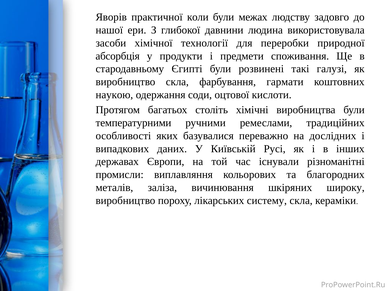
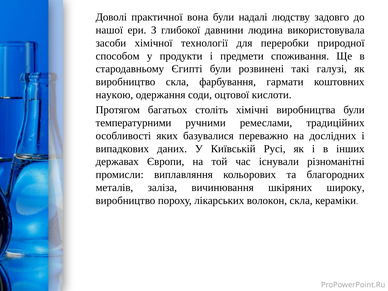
Яворів: Яворів -> Доволі (111, 17)
коли: коли -> вона (198, 17)
межах: межах -> надалі (253, 17)
абсорбція: абсорбція -> способом (118, 56)
систему: систему -> волокон (267, 200)
